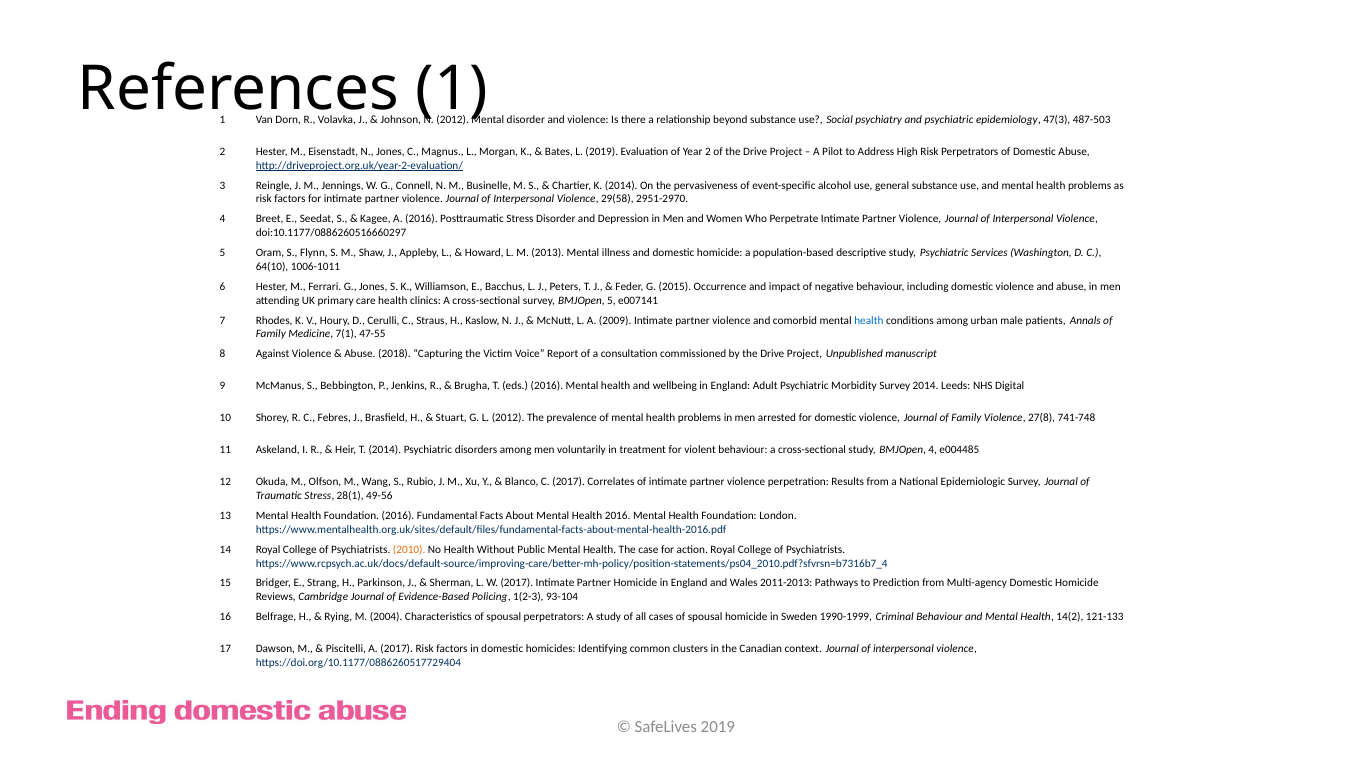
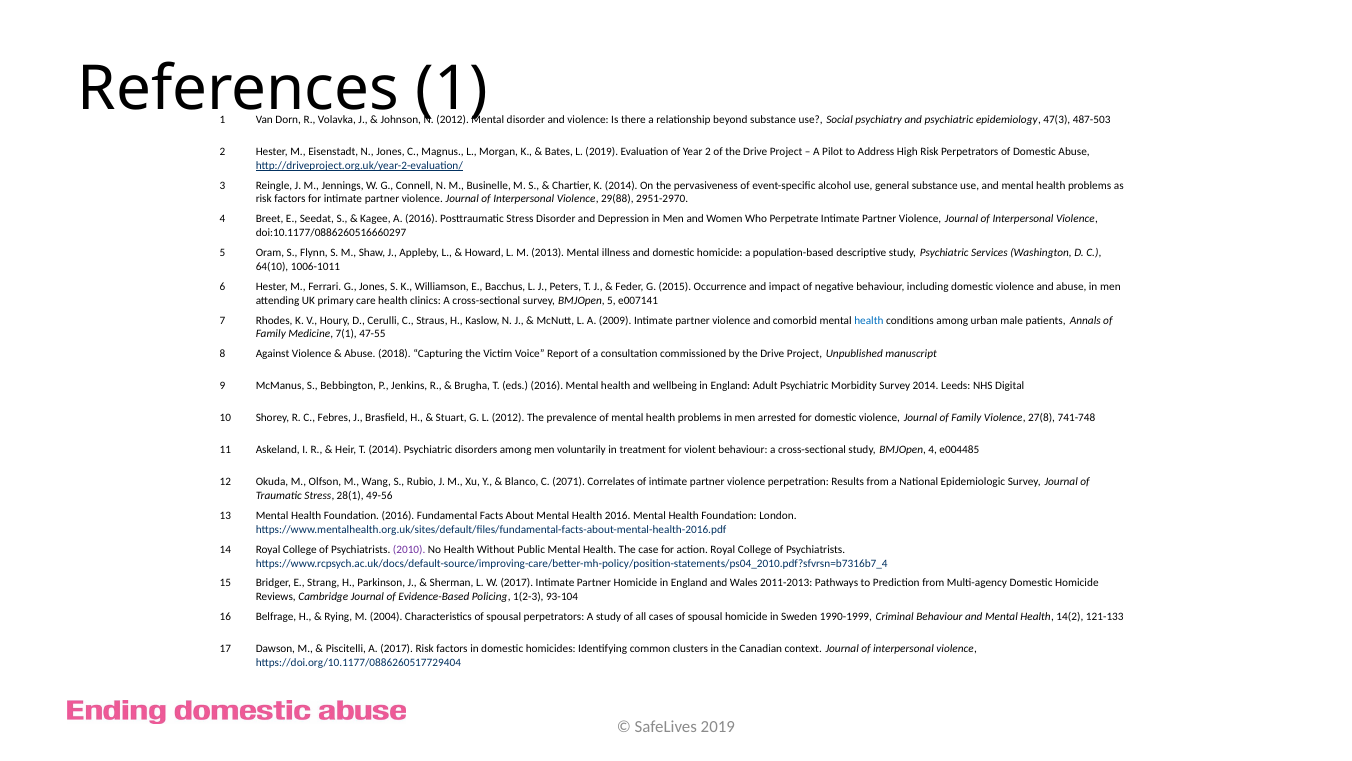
29(58: 29(58 -> 29(88 (617, 199)
C 2017: 2017 -> 2071 (569, 482)
2010 colour: orange -> purple (409, 549)
